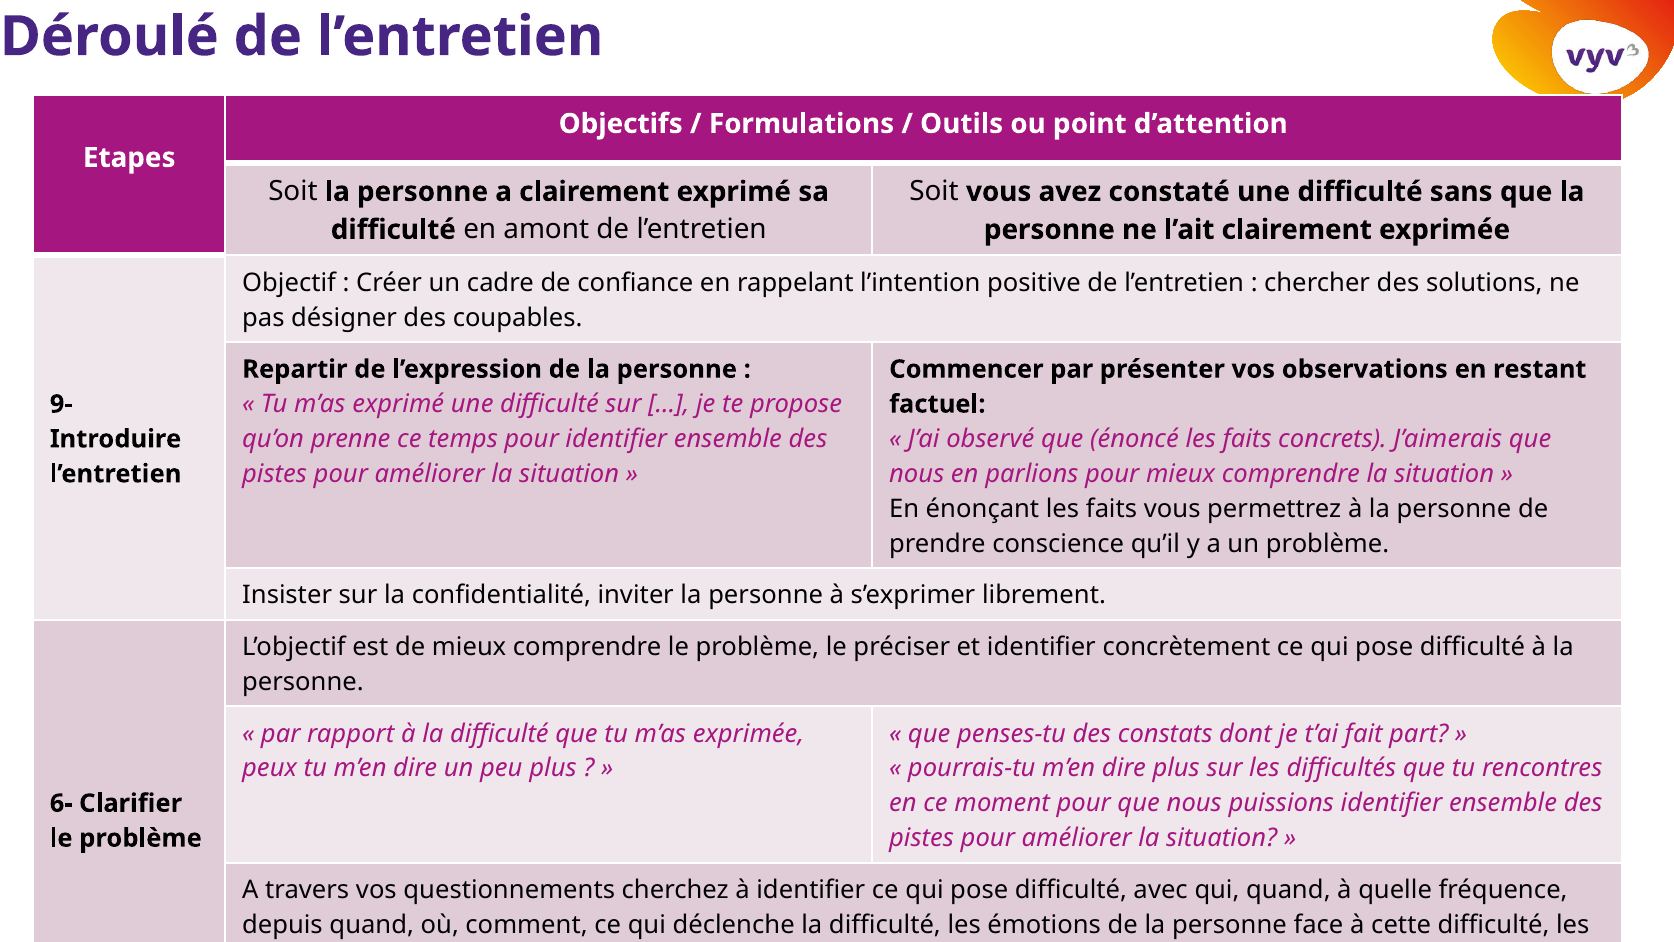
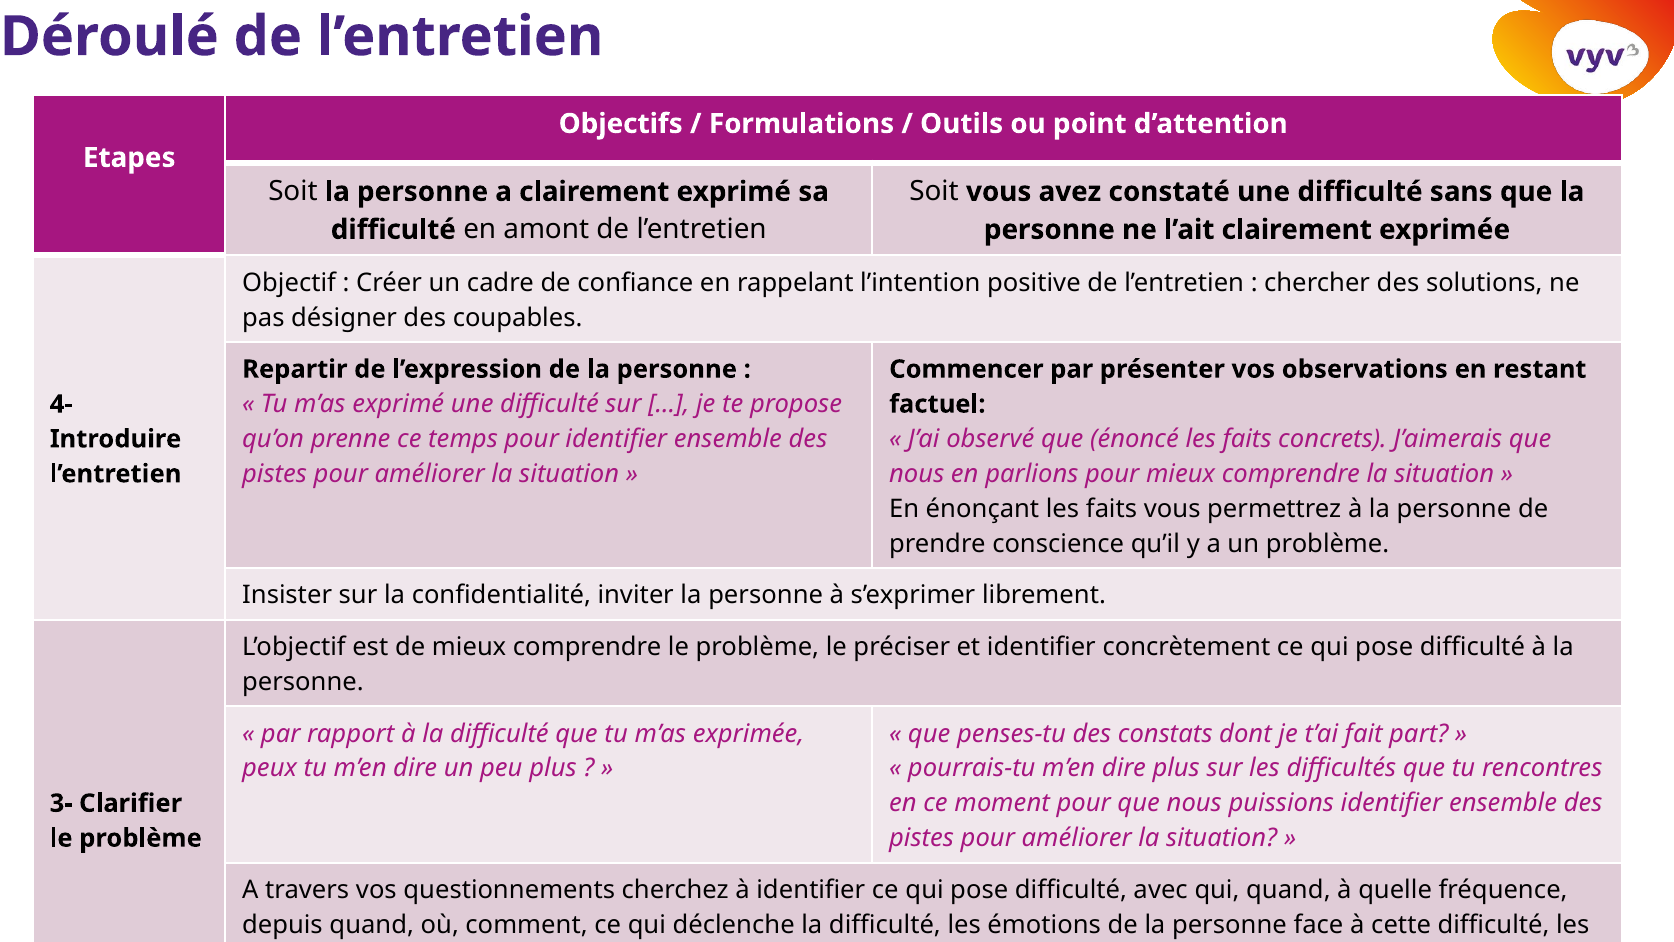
9-: 9- -> 4- (61, 404)
6-: 6- -> 3- (61, 803)
